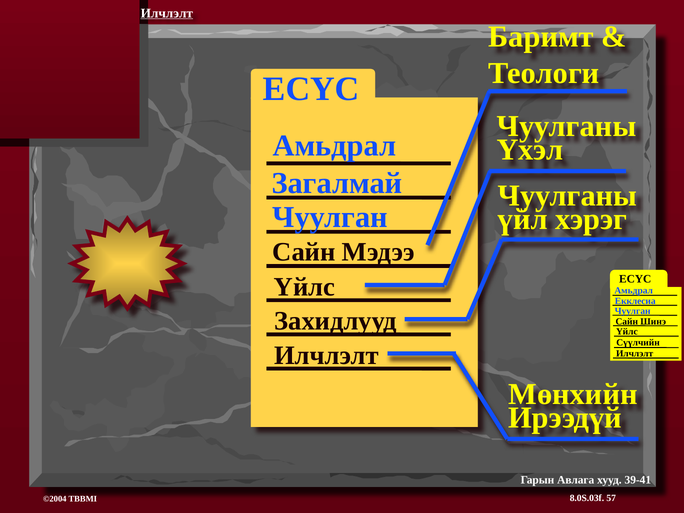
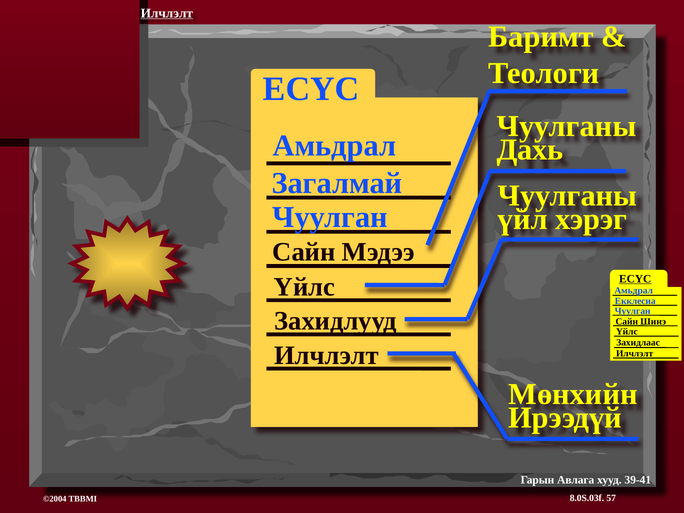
Үхэл: Үхэл -> Дахь (530, 150)
ЕСҮС underline: none -> present (635, 279)
Сүүлчийн: Сүүлчийн -> Захидлаас (638, 343)
